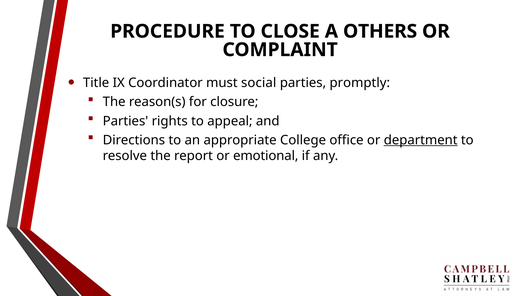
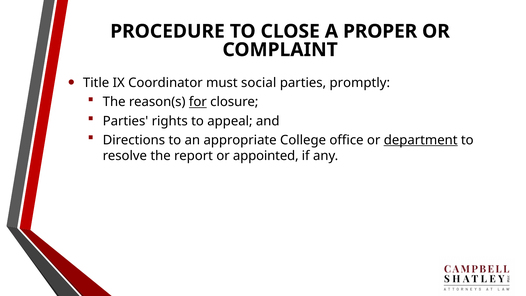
OTHERS: OTHERS -> PROPER (380, 31)
for underline: none -> present (198, 102)
emotional: emotional -> appointed (266, 156)
